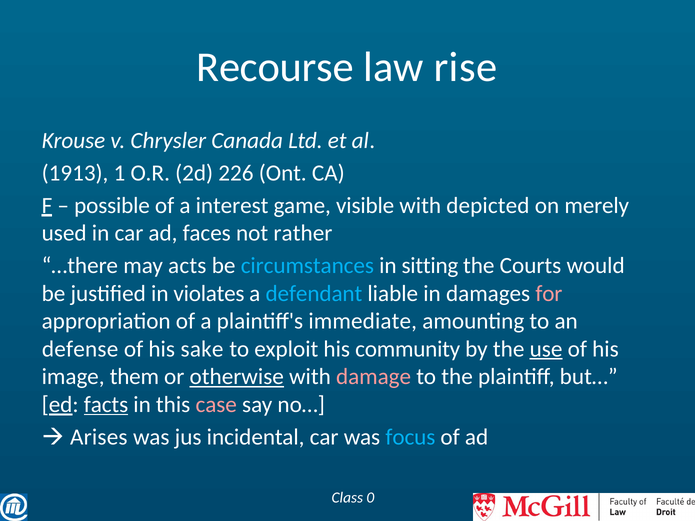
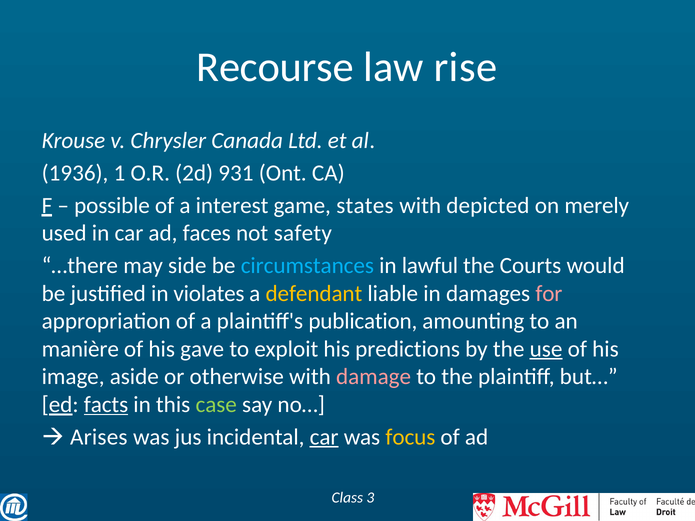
1913: 1913 -> 1936 (75, 173)
226: 226 -> 931 (236, 173)
visible: visible -> states (365, 205)
rather: rather -> safety (303, 233)
acts: acts -> side (187, 266)
sitting: sitting -> lawful (430, 266)
defendant colour: light blue -> yellow (314, 294)
immediate: immediate -> publication (363, 321)
defense: defense -> manière (80, 349)
sake: sake -> gave (202, 349)
community: community -> predictions (408, 349)
them: them -> aside (134, 377)
otherwise underline: present -> none (237, 377)
case colour: pink -> light green (216, 405)
car underline: none -> present (324, 437)
focus colour: light blue -> yellow (410, 437)
0: 0 -> 3 (370, 498)
